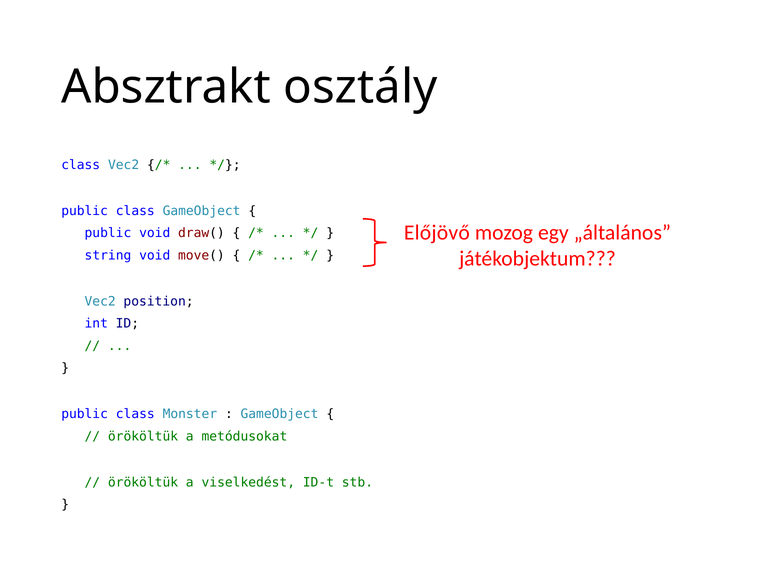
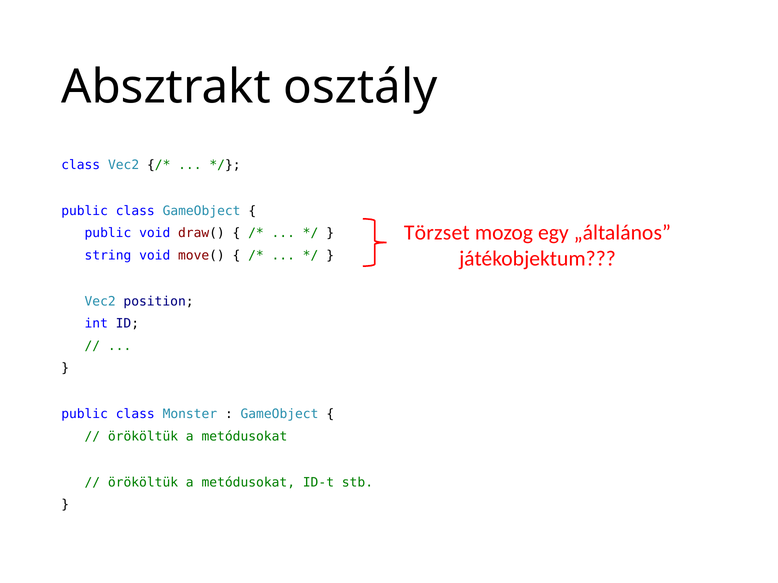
Előjövő: Előjövő -> Törzset (437, 233)
viselkedést: viselkedést -> metódusokat (248, 483)
